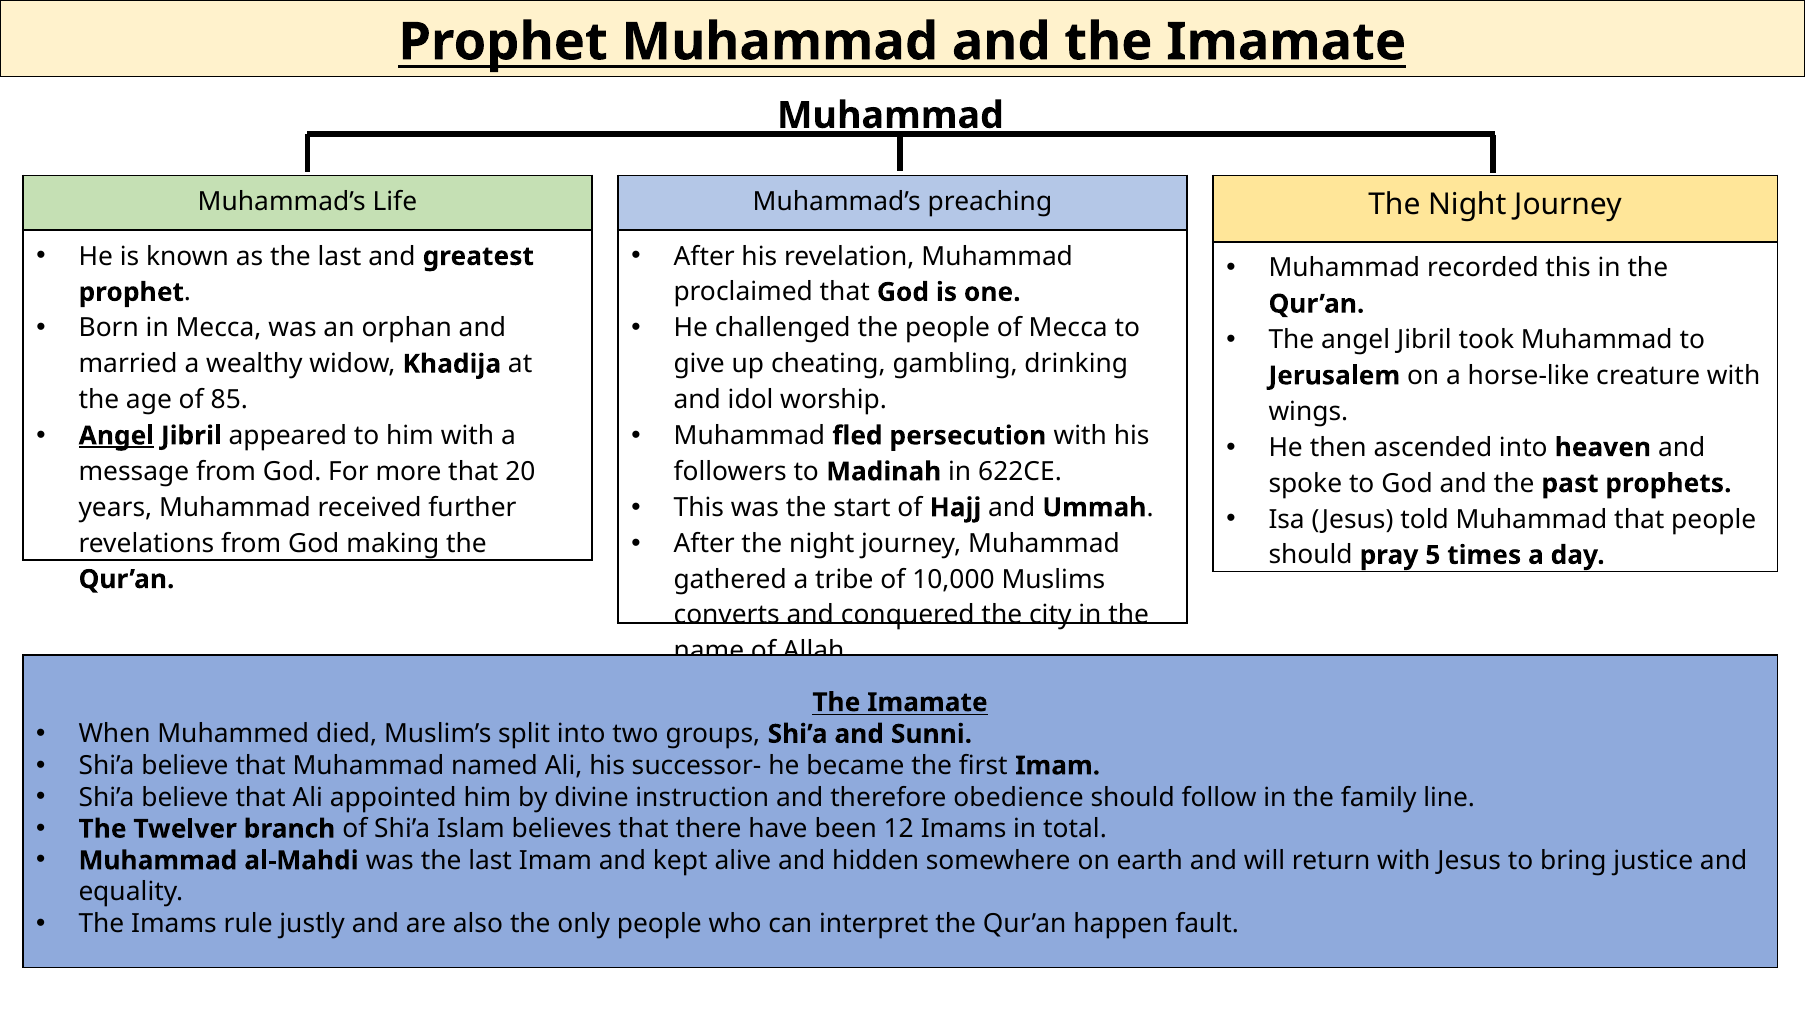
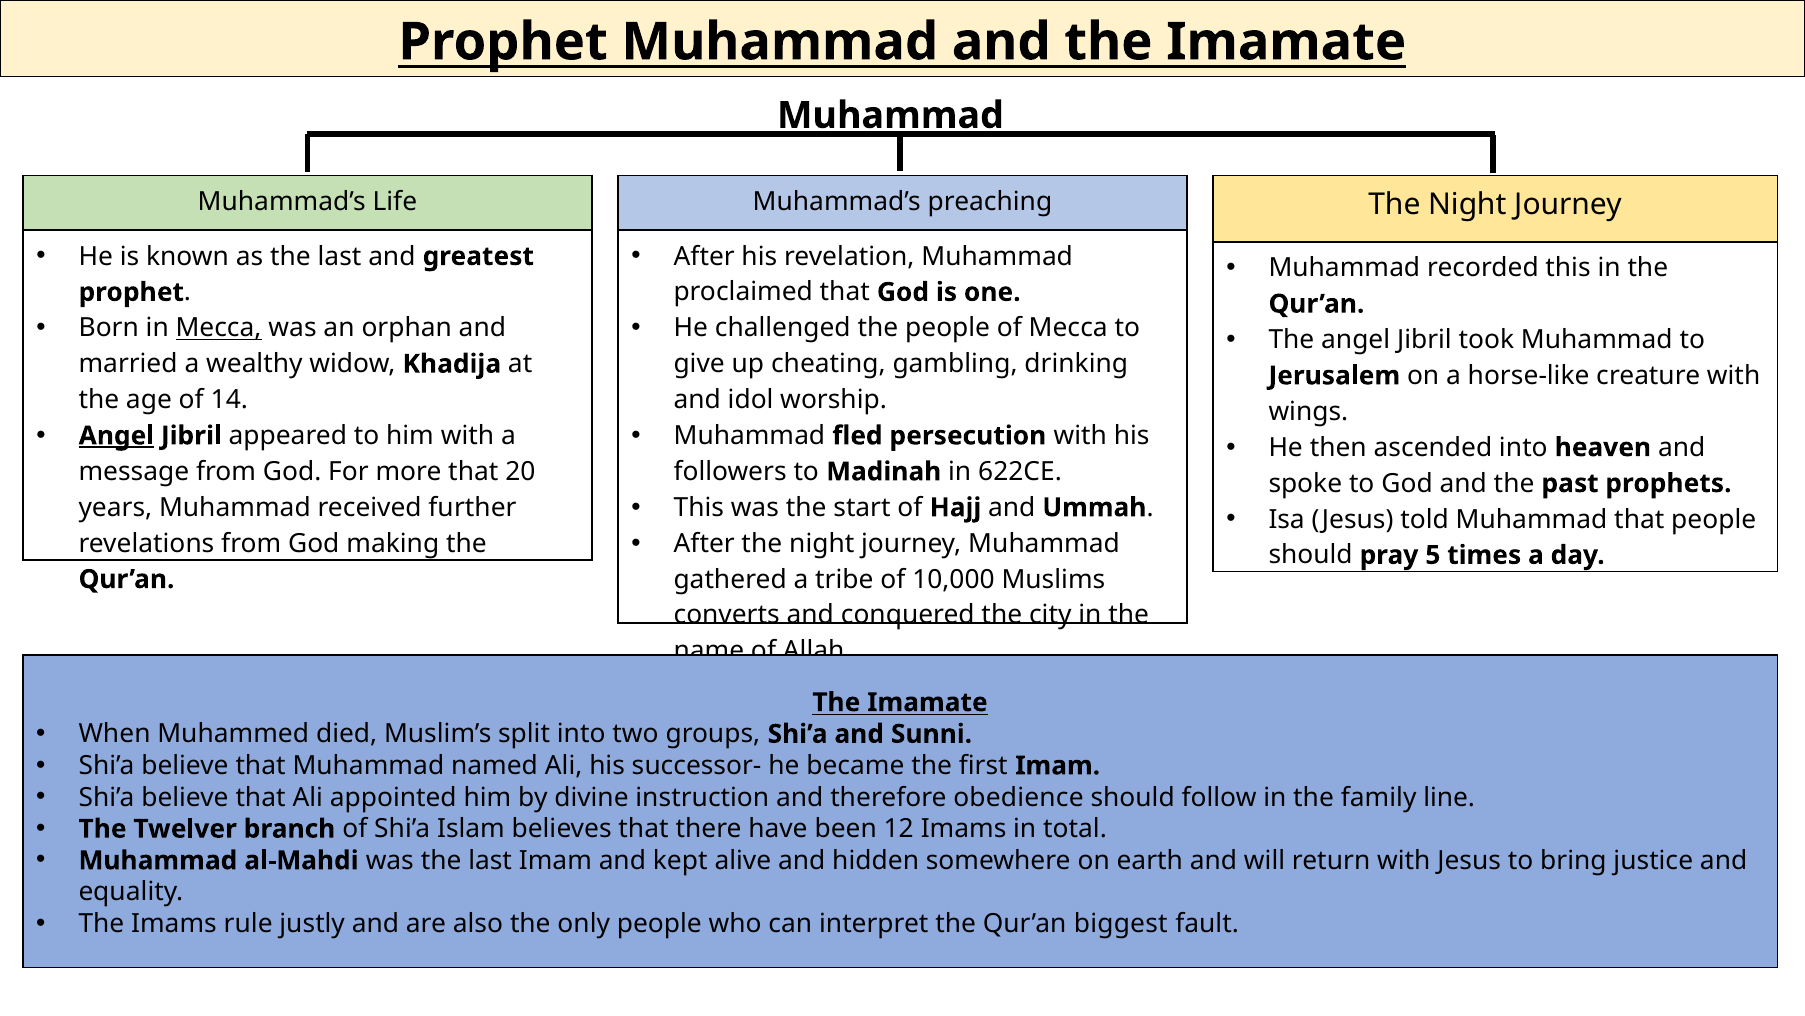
Mecca underline: none -> present (219, 328)
85: 85 -> 14 (229, 400)
happen: happen -> biggest (1121, 923)
